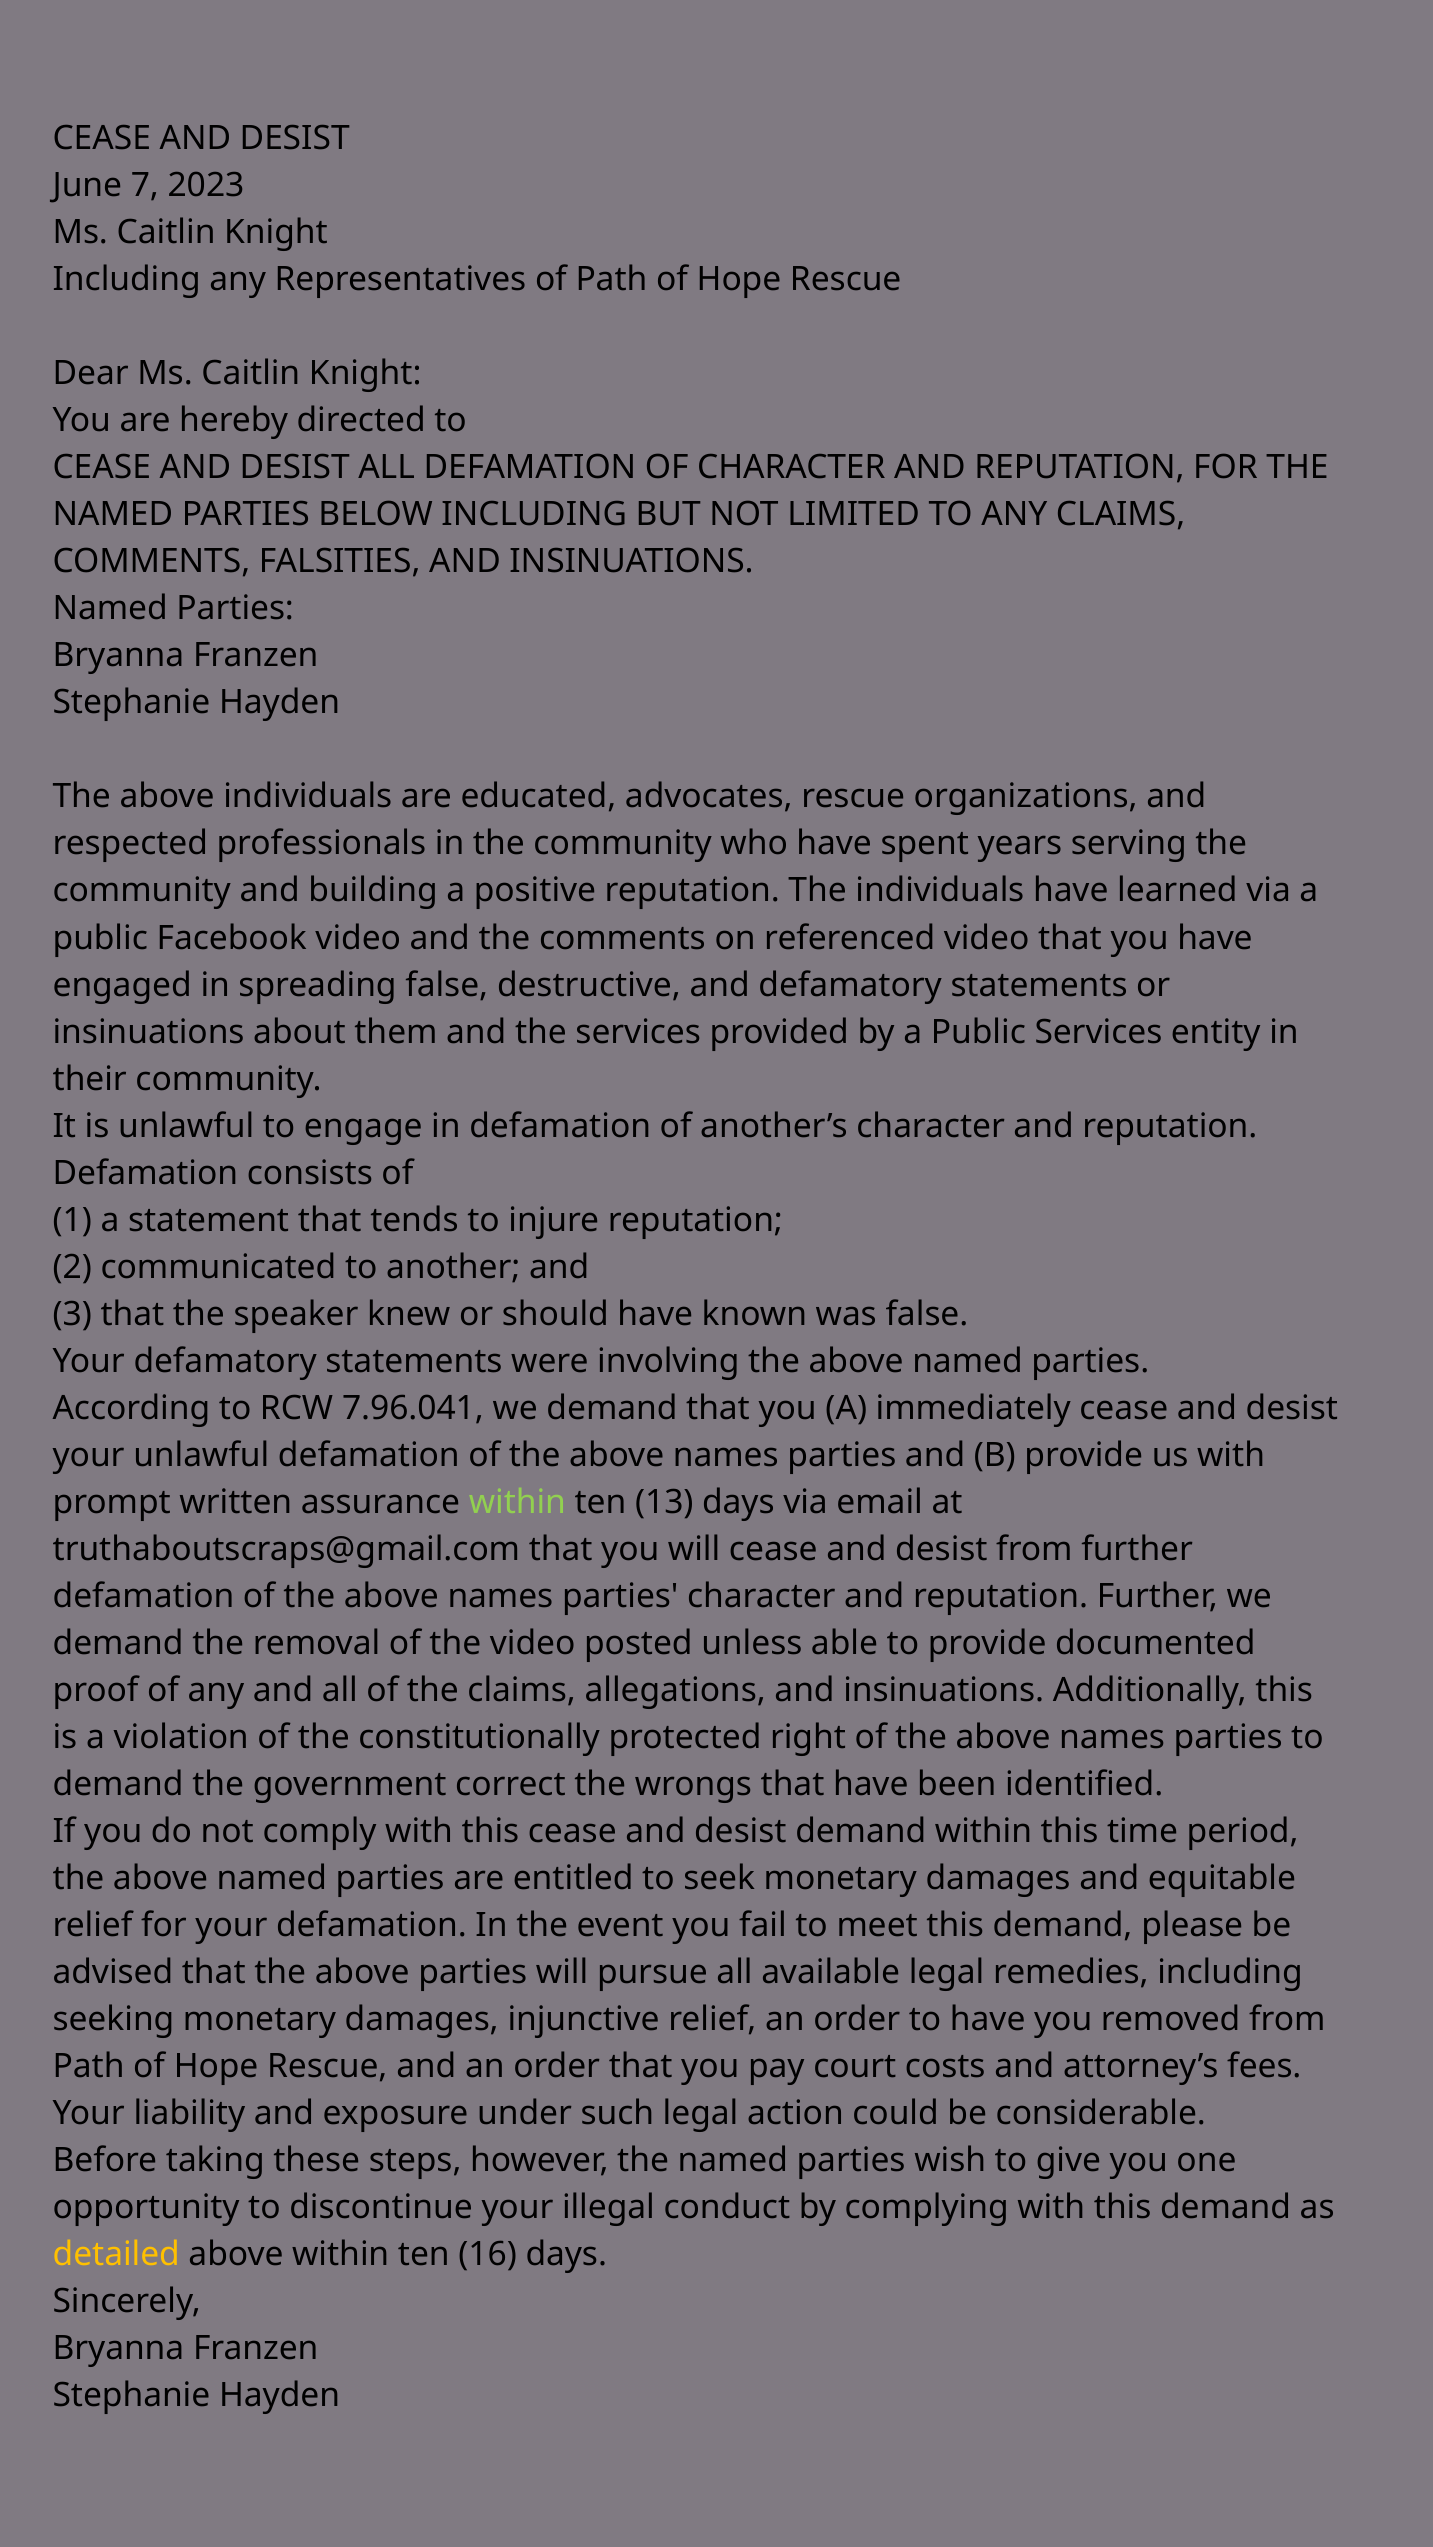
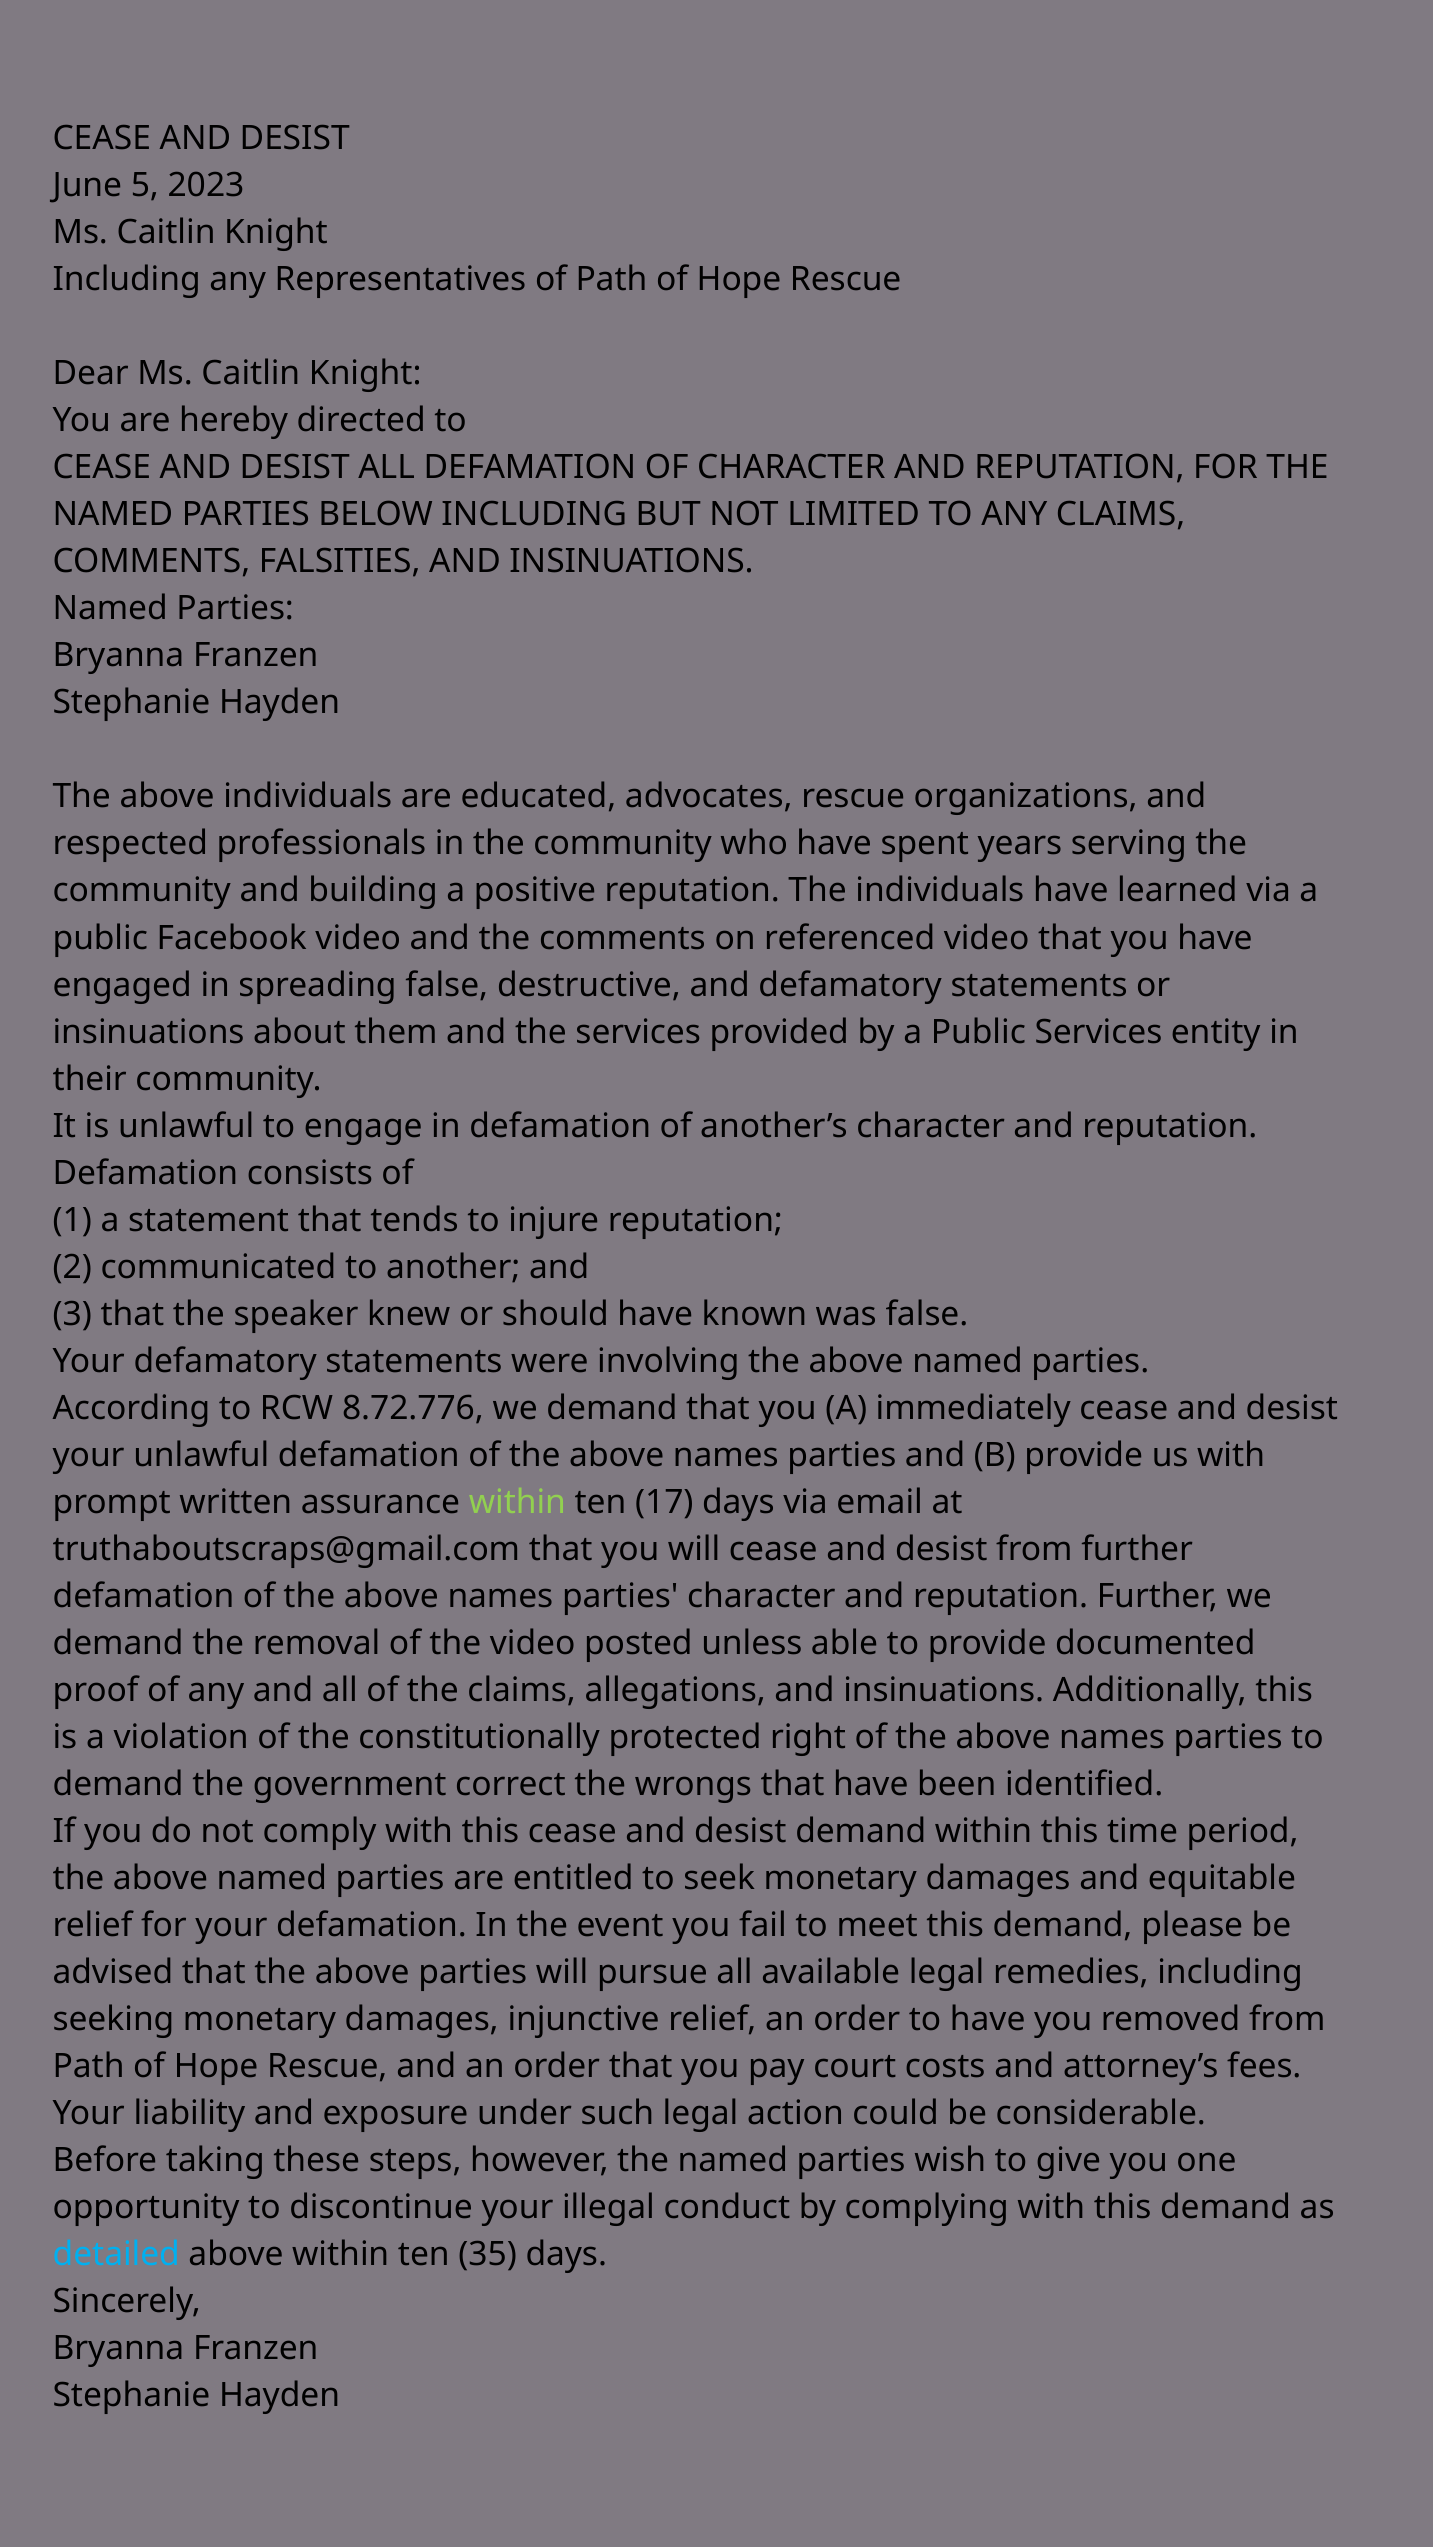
7: 7 -> 5 (145, 185)
7.96.041: 7.96.041 -> 8.72.776 (413, 1409)
13: 13 -> 17 (664, 1503)
detailed colour: yellow -> light blue (116, 2255)
16: 16 -> 35 (488, 2255)
